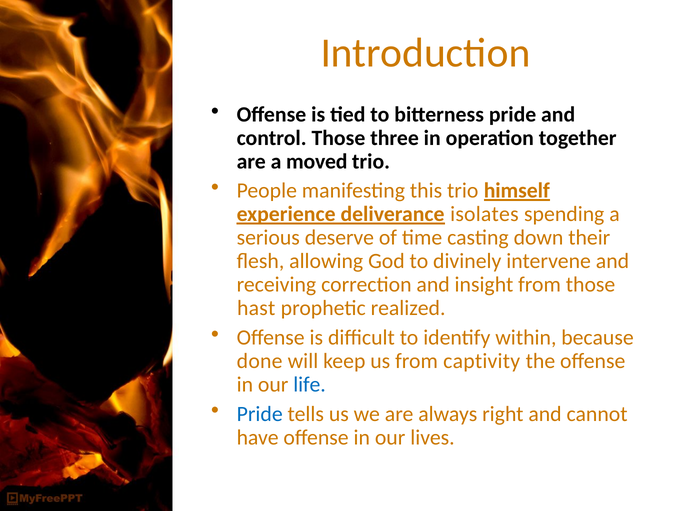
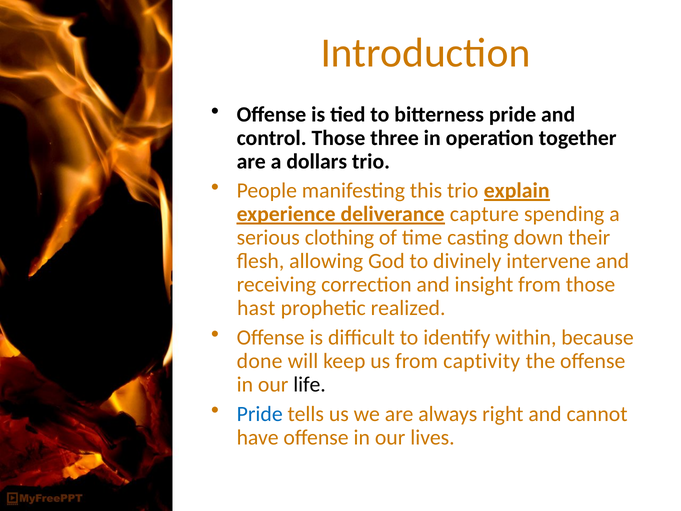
moved: moved -> dollars (317, 161)
himself: himself -> explain (517, 191)
isolates: isolates -> capture (484, 214)
deserve: deserve -> clothing (339, 238)
life colour: blue -> black (310, 384)
